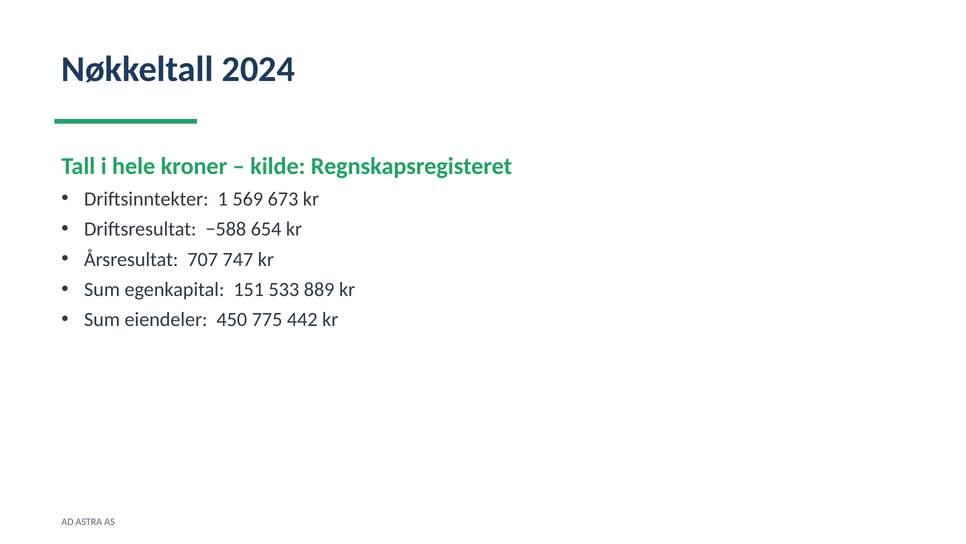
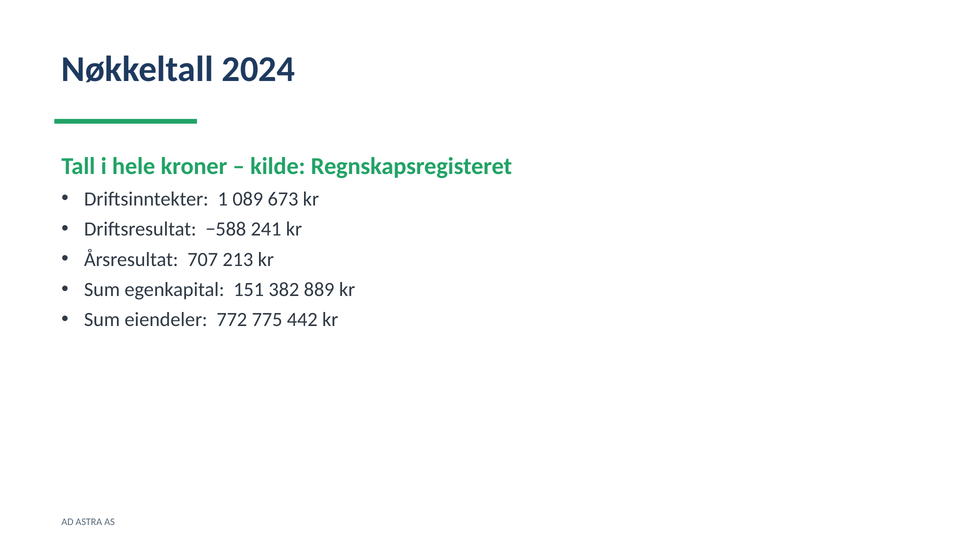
569: 569 -> 089 (248, 199)
654: 654 -> 241 (266, 229)
747: 747 -> 213 (238, 259)
533: 533 -> 382 (284, 289)
450: 450 -> 772 (232, 319)
